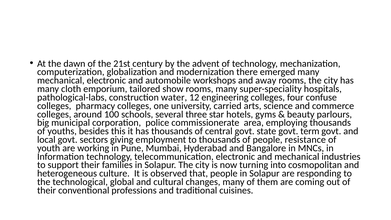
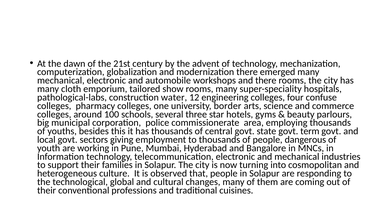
and away: away -> there (266, 80)
carried: carried -> border (228, 106)
resistance: resistance -> dangerous (305, 140)
